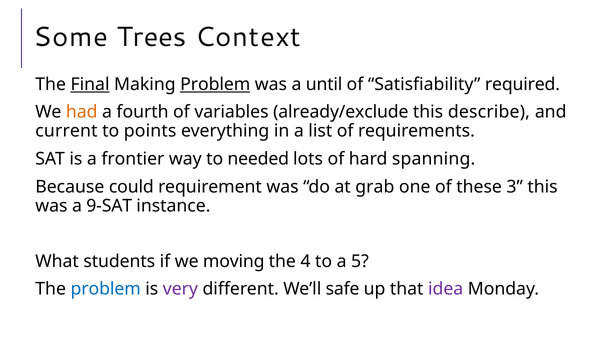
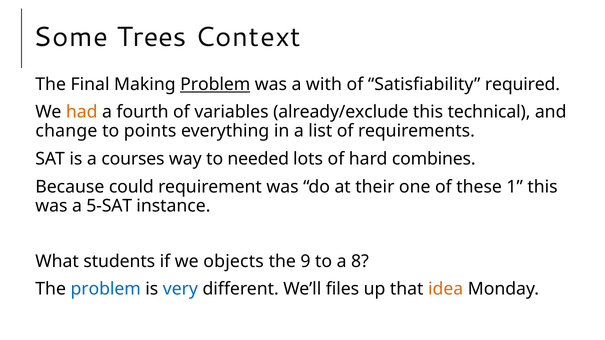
Final underline: present -> none (90, 84)
until: until -> with (324, 84)
describe: describe -> technical (489, 112)
current: current -> change (66, 131)
frontier: frontier -> courses (133, 159)
spanning: spanning -> combines (434, 159)
grab: grab -> their (375, 187)
3: 3 -> 1 (515, 187)
9-SAT: 9-SAT -> 5-SAT (109, 206)
moving: moving -> objects (234, 262)
4: 4 -> 9 (305, 262)
5: 5 -> 8 (360, 262)
very colour: purple -> blue (180, 289)
safe: safe -> files (343, 289)
idea colour: purple -> orange (446, 289)
